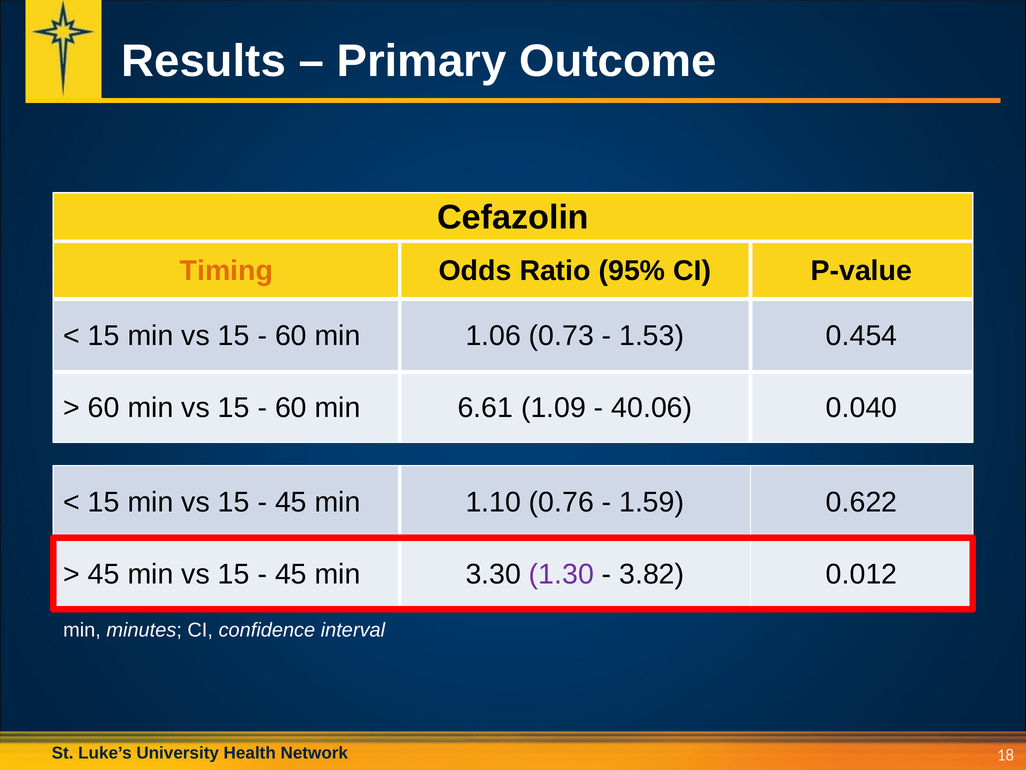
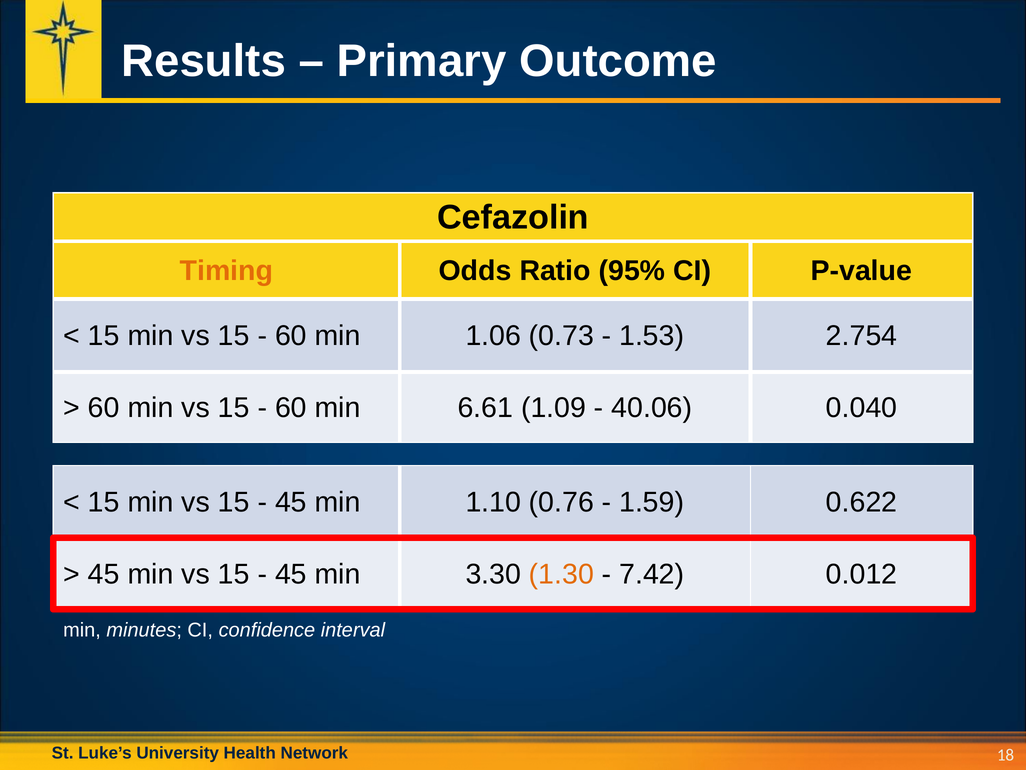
0.454: 0.454 -> 2.754 (862, 336)
1.30 colour: purple -> orange (561, 574)
3.82: 3.82 -> 7.42 (652, 574)
